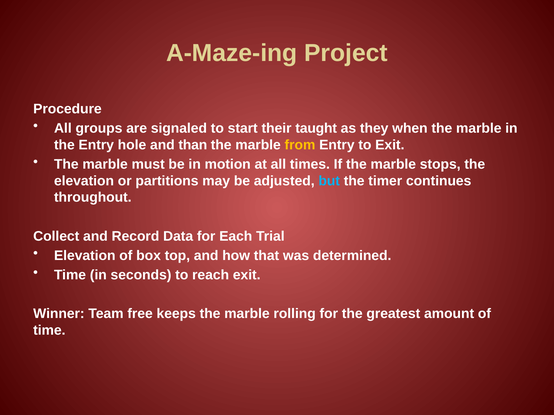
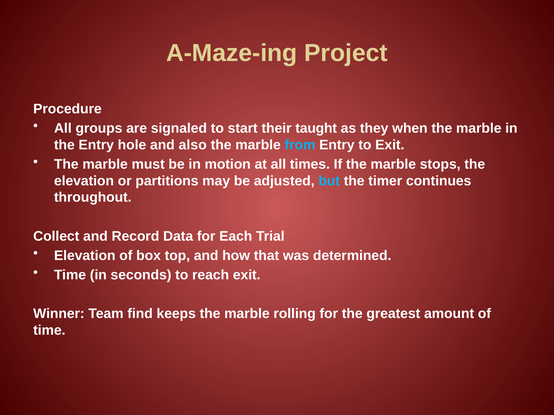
than: than -> also (193, 145)
from colour: yellow -> light blue (300, 145)
free: free -> find (140, 314)
